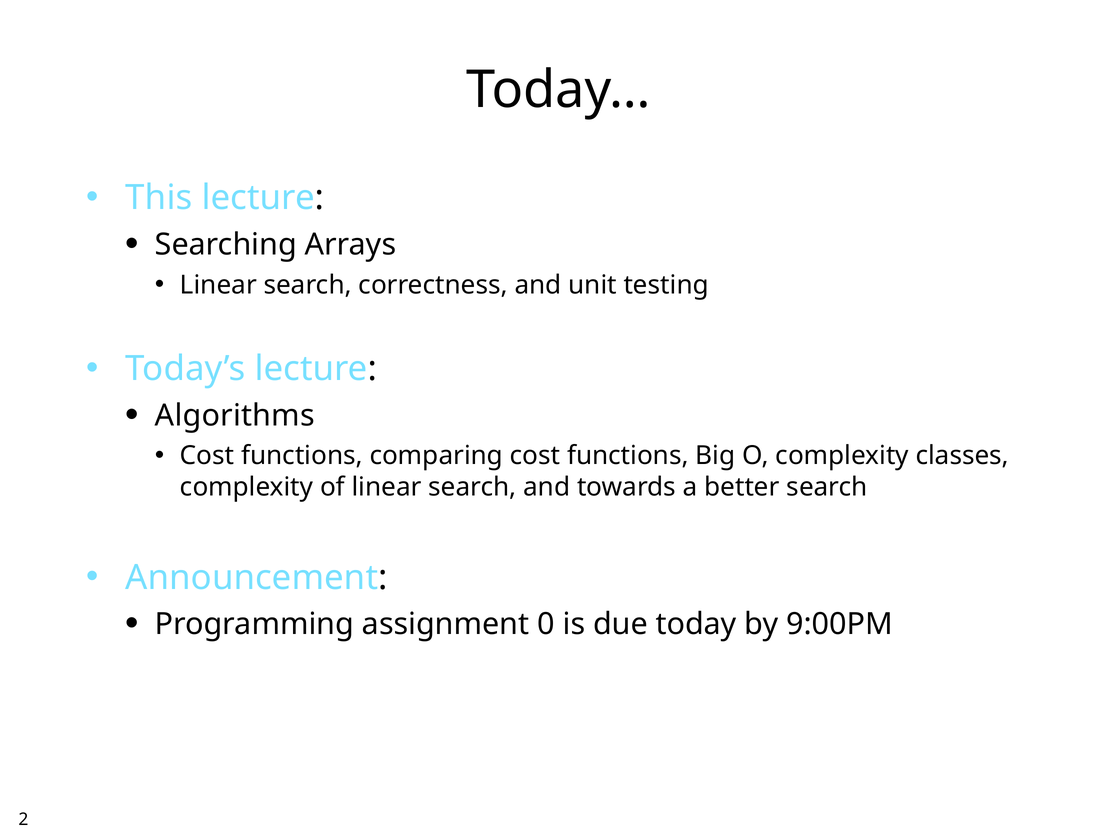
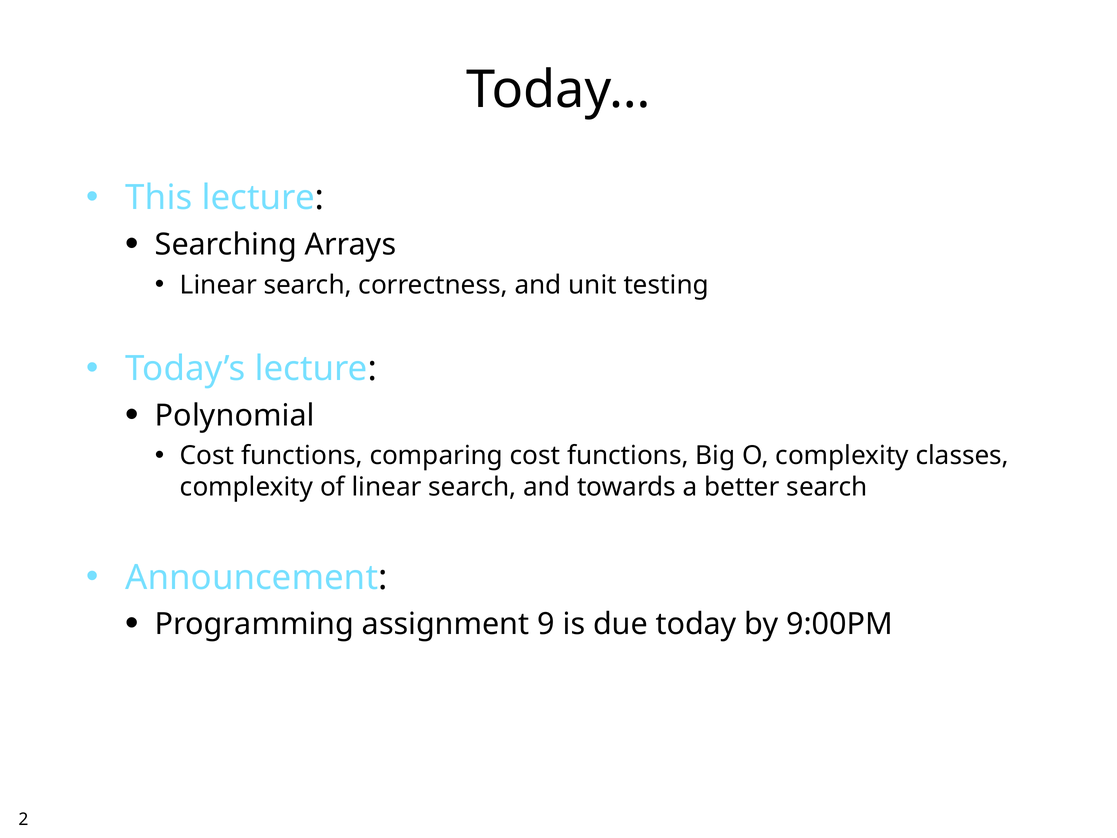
Algorithms: Algorithms -> Polynomial (235, 415)
0: 0 -> 9 (546, 624)
